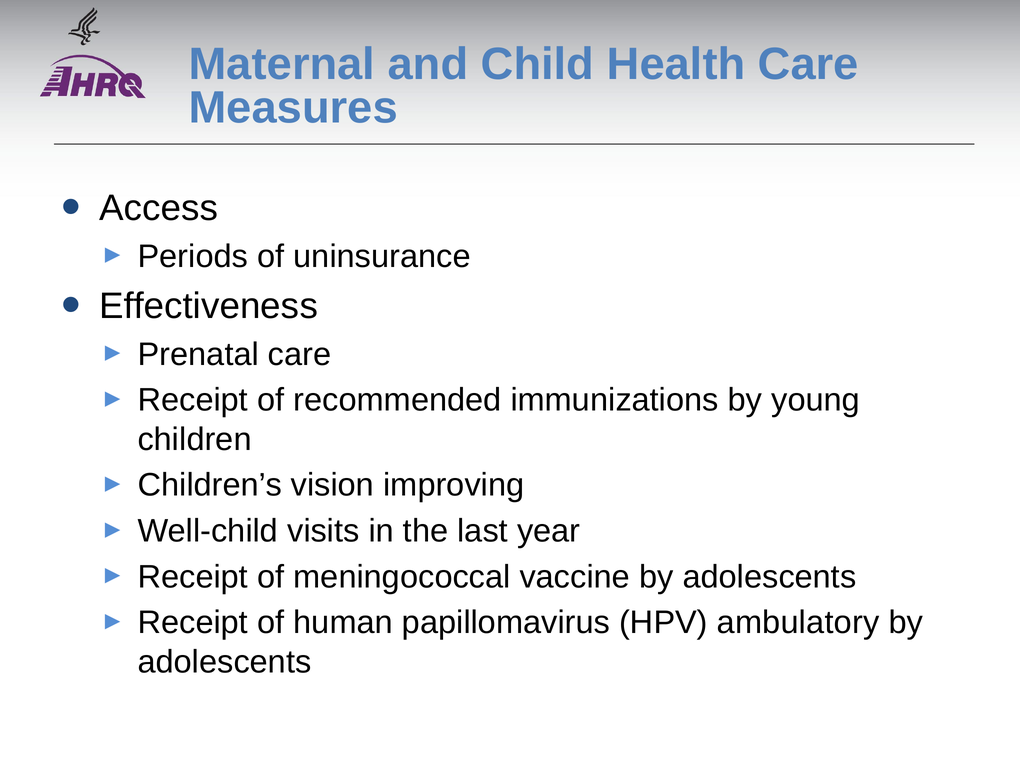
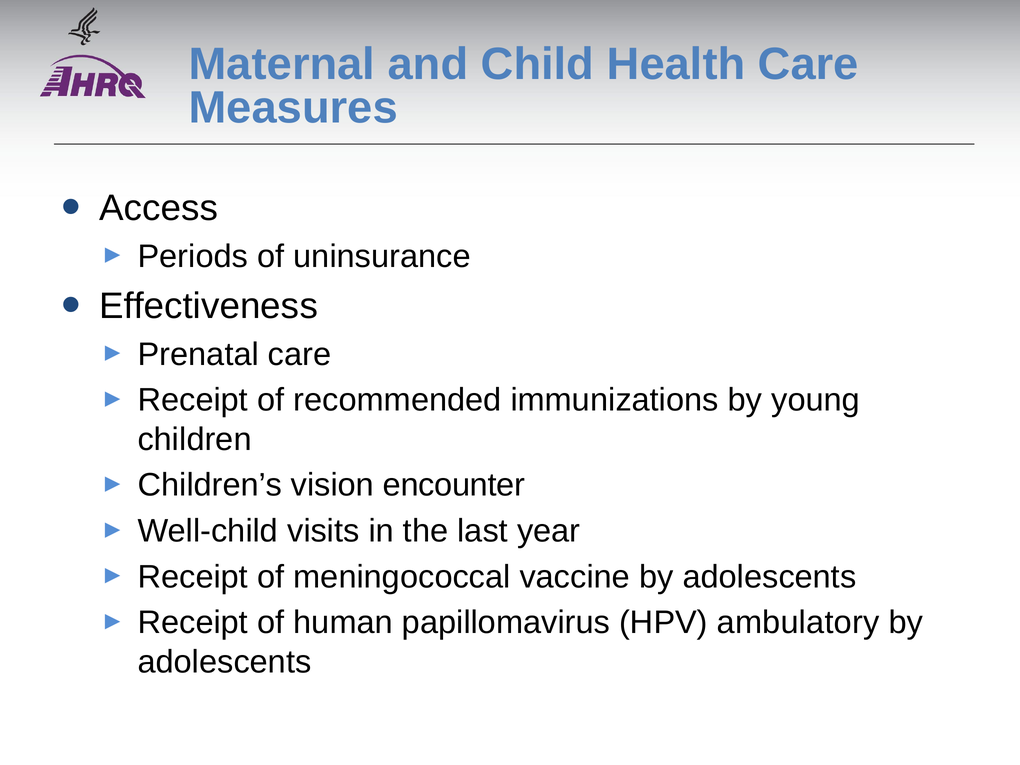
improving: improving -> encounter (454, 485)
